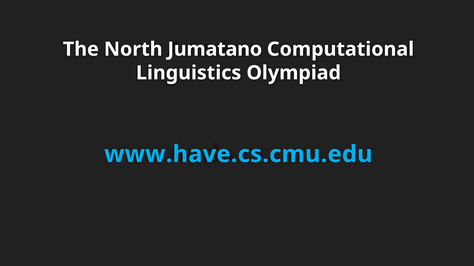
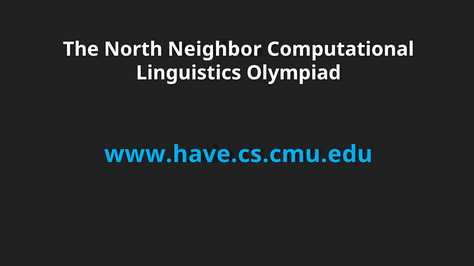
Jumatano: Jumatano -> Neighbor (215, 49)
